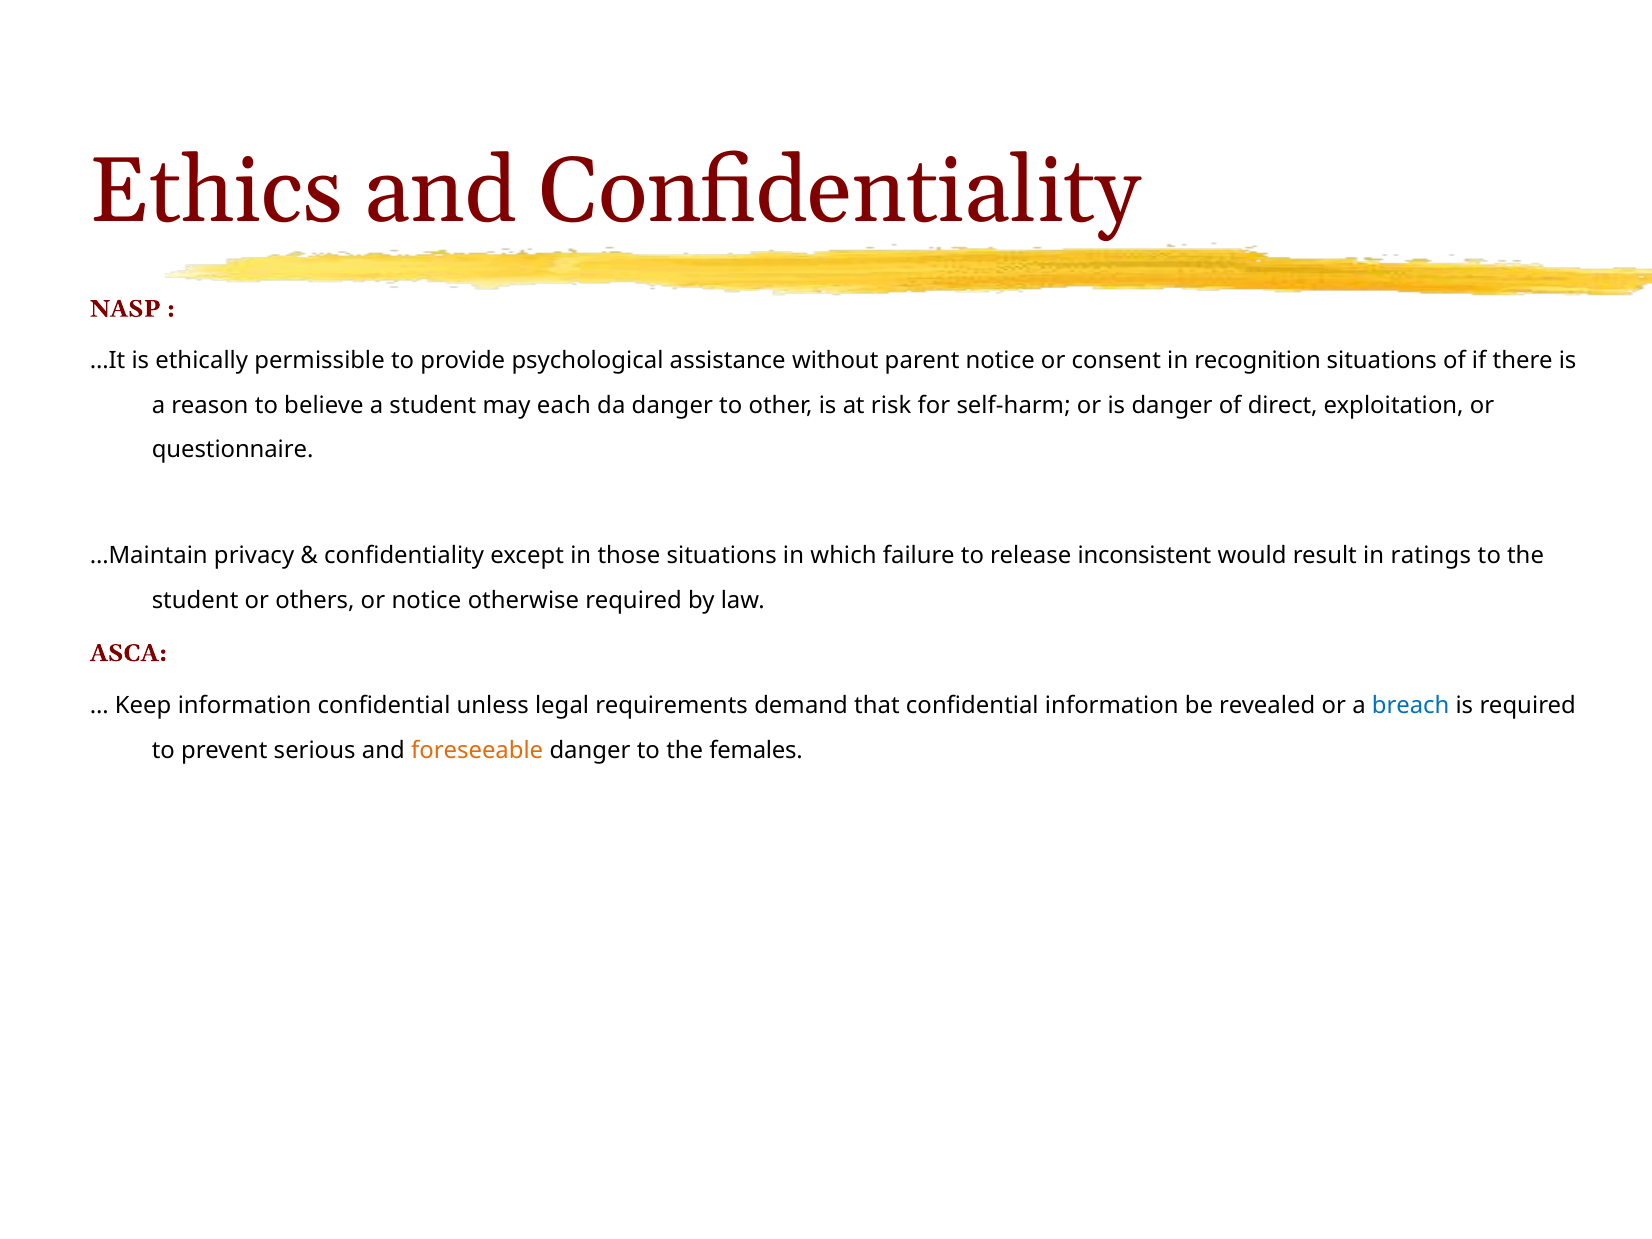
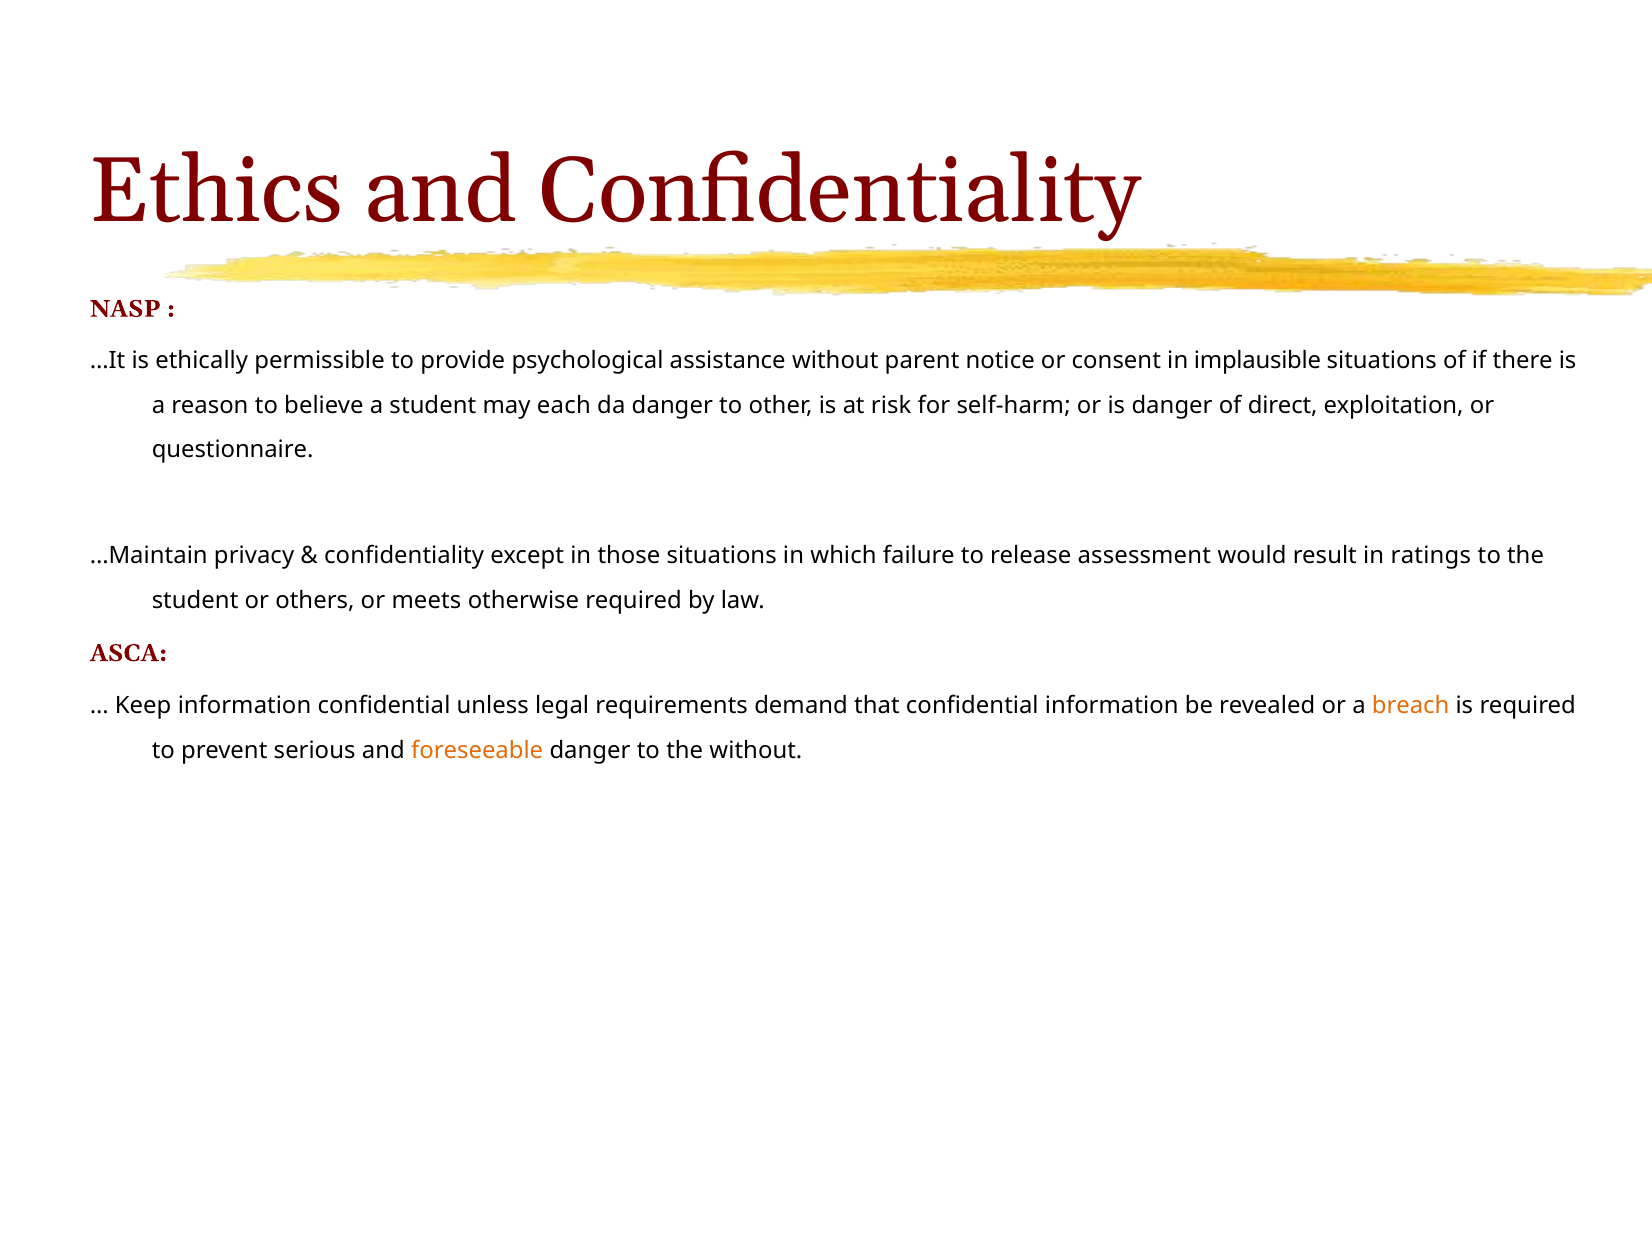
recognition: recognition -> implausible (1258, 361)
inconsistent: inconsistent -> assessment (1144, 556)
or notice: notice -> meets (426, 600)
breach colour: blue -> orange (1411, 706)
the females: females -> without (756, 751)
